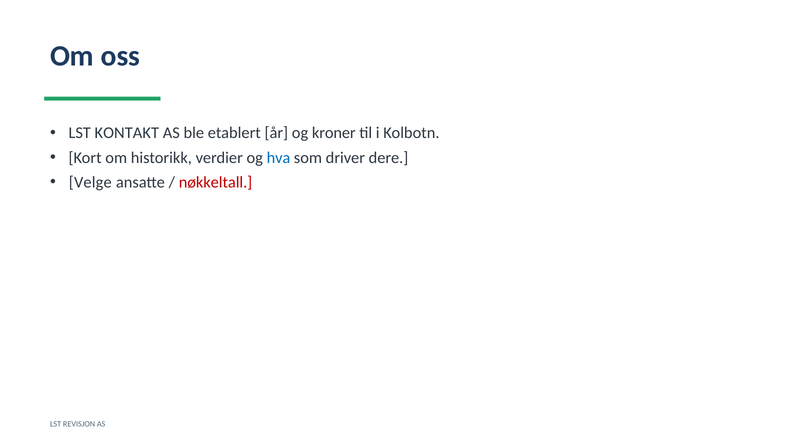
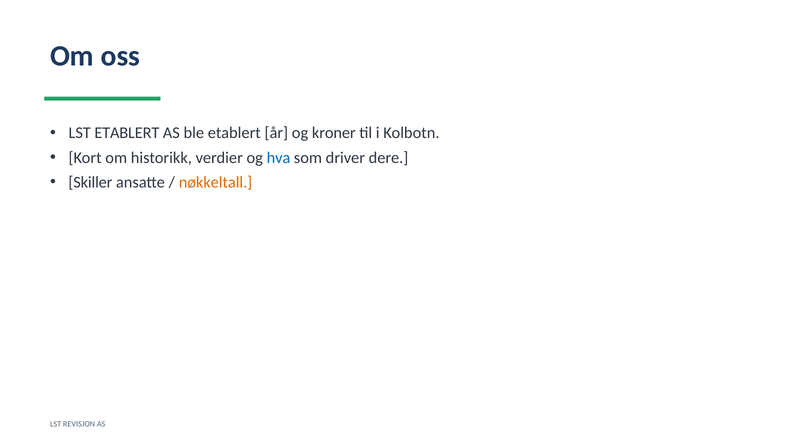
LST KONTAKT: KONTAKT -> ETABLERT (127, 133)
Velge: Velge -> Skiller (90, 183)
nøkkeltall colour: red -> orange (216, 183)
